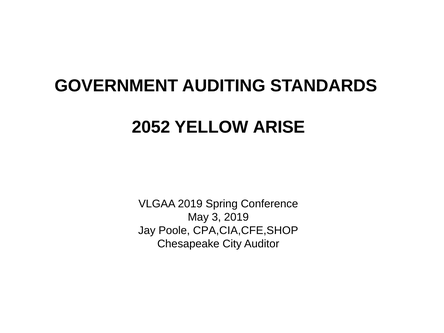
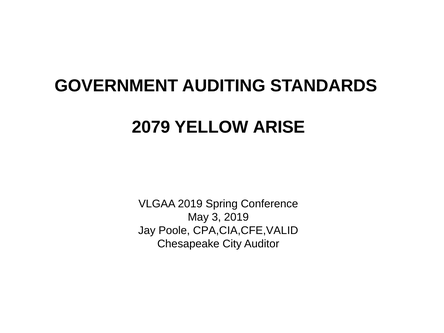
2052: 2052 -> 2079 (151, 127)
CPA,CIA,CFE,SHOP: CPA,CIA,CFE,SHOP -> CPA,CIA,CFE,VALID (246, 230)
